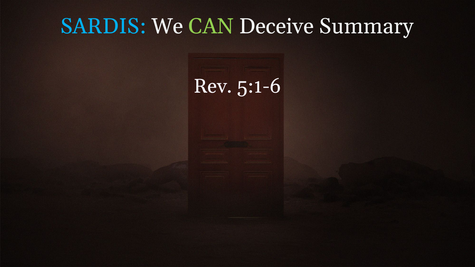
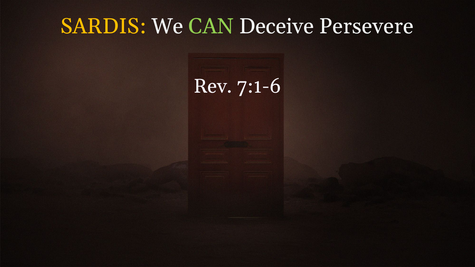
SARDIS colour: light blue -> yellow (103, 26)
Summary: Summary -> Persevere (366, 26)
5:1-6: 5:1-6 -> 7:1-6 (259, 86)
